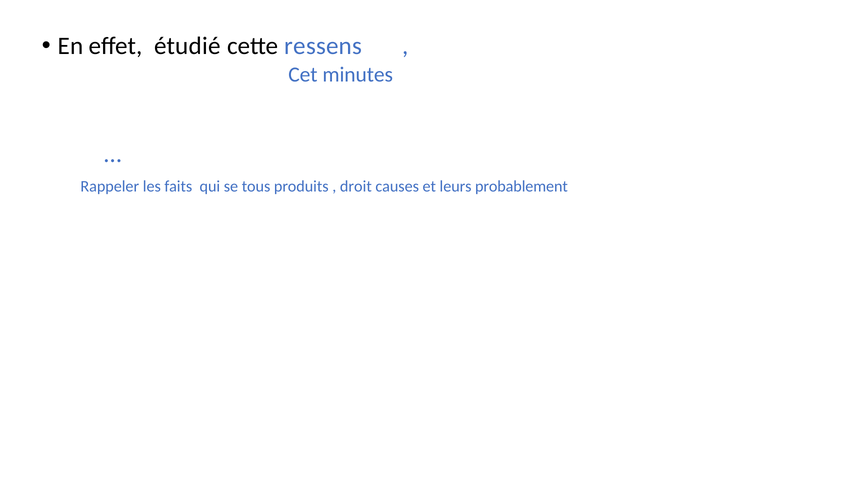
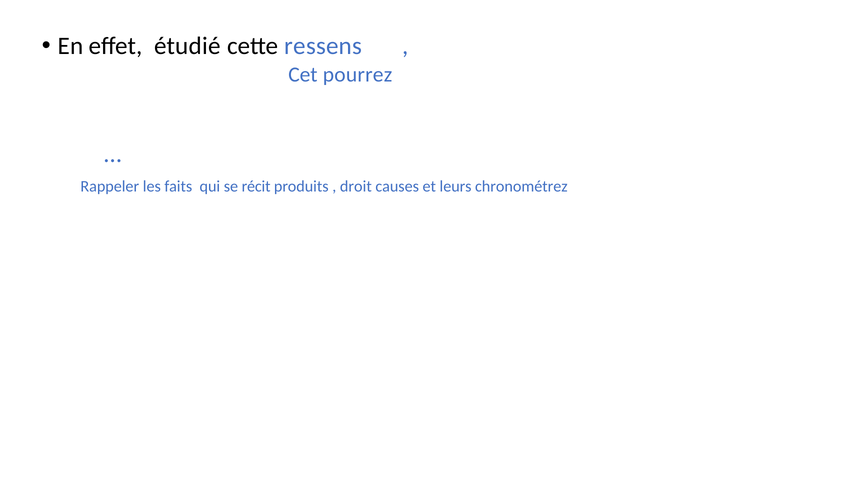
minutes: minutes -> pourrez (358, 75)
tous: tous -> récit (256, 187)
probablement: probablement -> chronométrez (521, 187)
